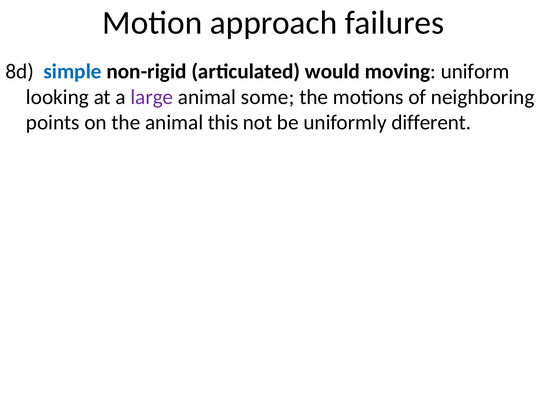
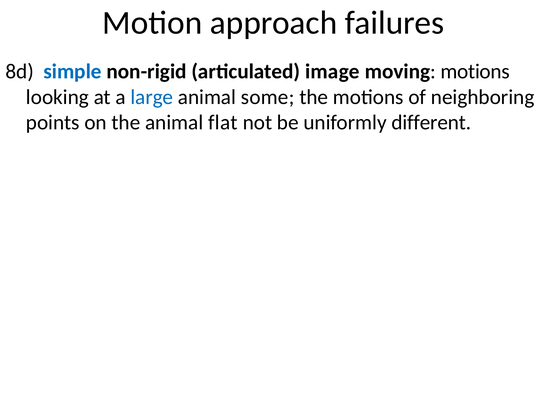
would: would -> image (332, 72)
moving uniform: uniform -> motions (475, 72)
large colour: purple -> blue (152, 97)
this: this -> flat (223, 123)
